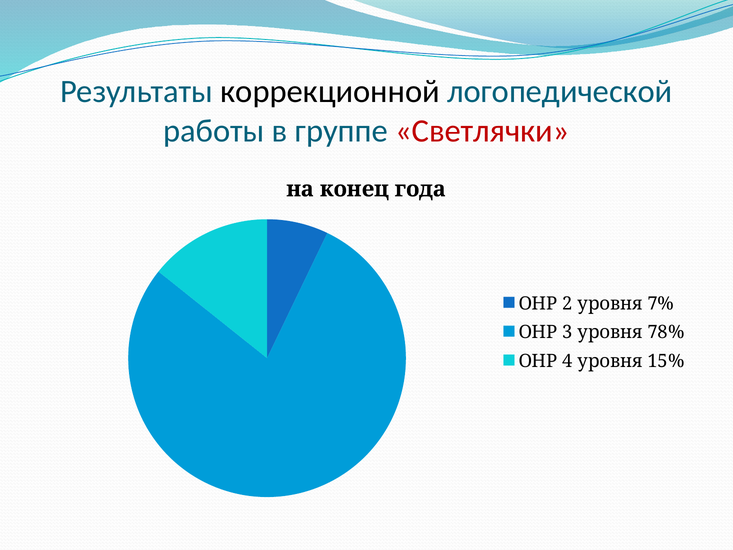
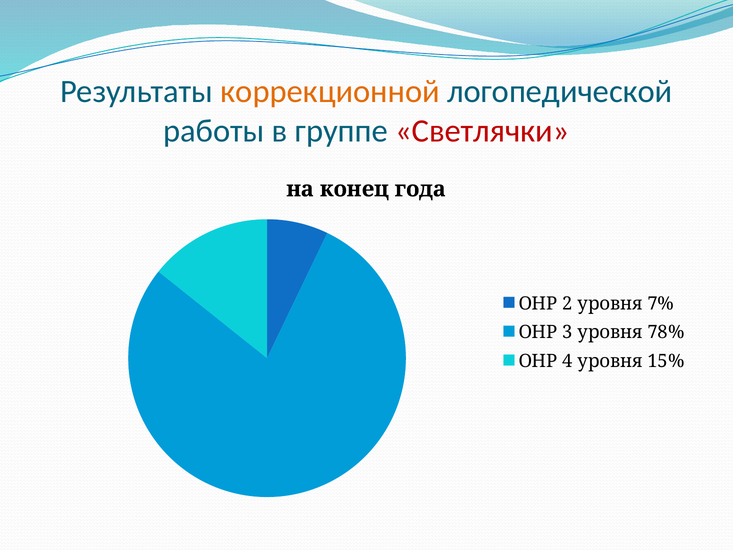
коррекционной colour: black -> orange (330, 92)
